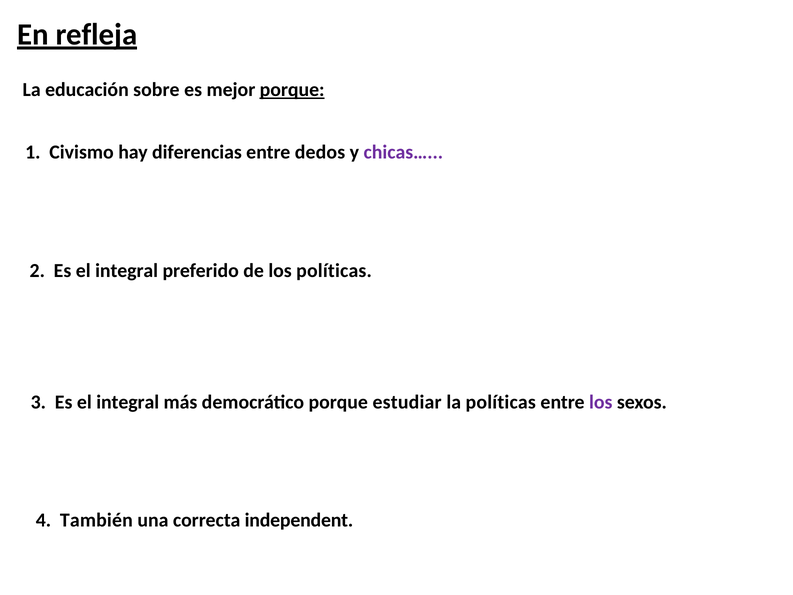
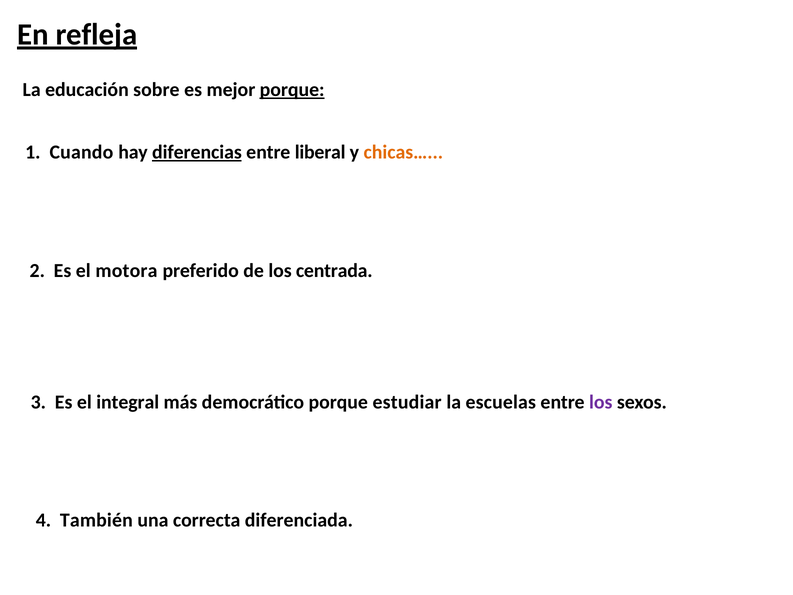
Civismo: Civismo -> Cuando (81, 152)
diferencias underline: none -> present (197, 152)
dedos: dedos -> liberal (320, 152)
chicas… colour: purple -> orange (403, 152)
2 Es el integral: integral -> motora (126, 271)
los políticas: políticas -> centrada (334, 271)
la políticas: políticas -> escuelas (501, 402)
independent: independent -> diferenciada (299, 520)
